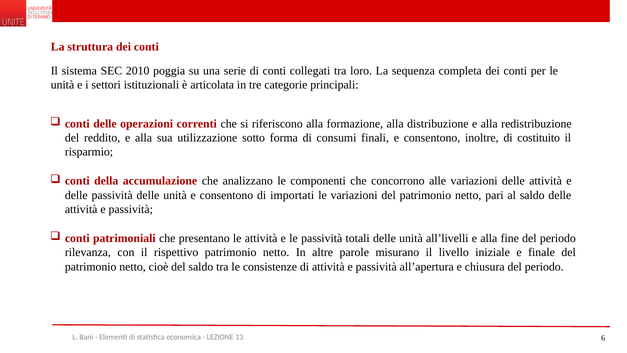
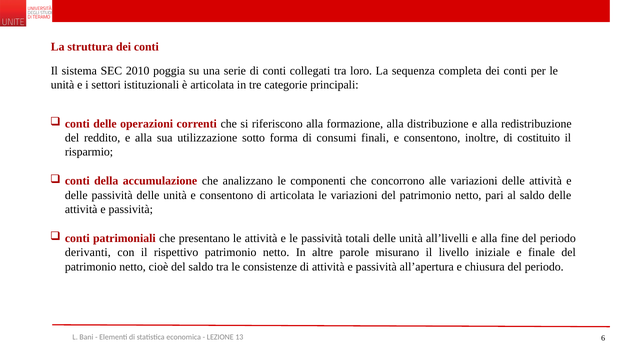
di importati: importati -> articolata (292, 195)
rilevanza: rilevanza -> derivanti (88, 252)
